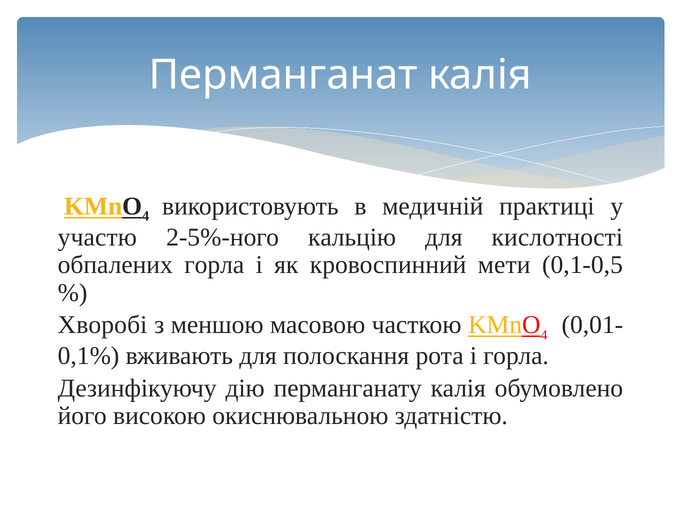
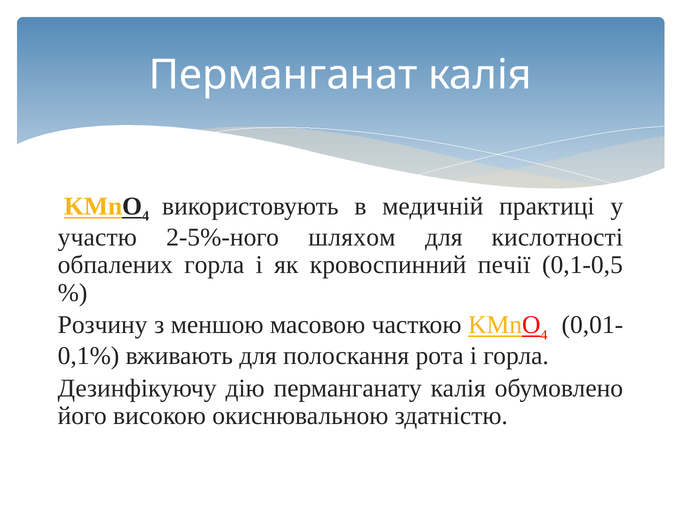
кальцію: кальцію -> шляхом (352, 237)
мети: мети -> печії (504, 265)
Хворобі: Хворобі -> Розчину (103, 325)
